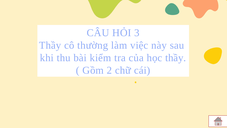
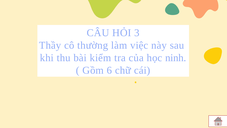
học thầy: thầy -> ninh (176, 58)
2: 2 -> 6 (109, 70)
